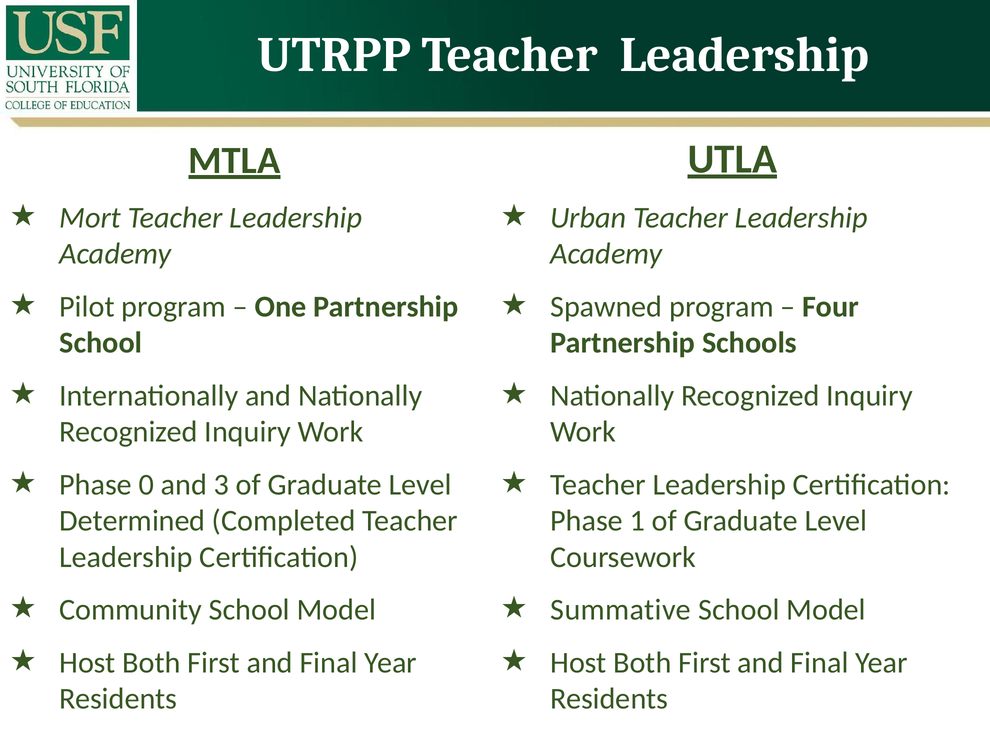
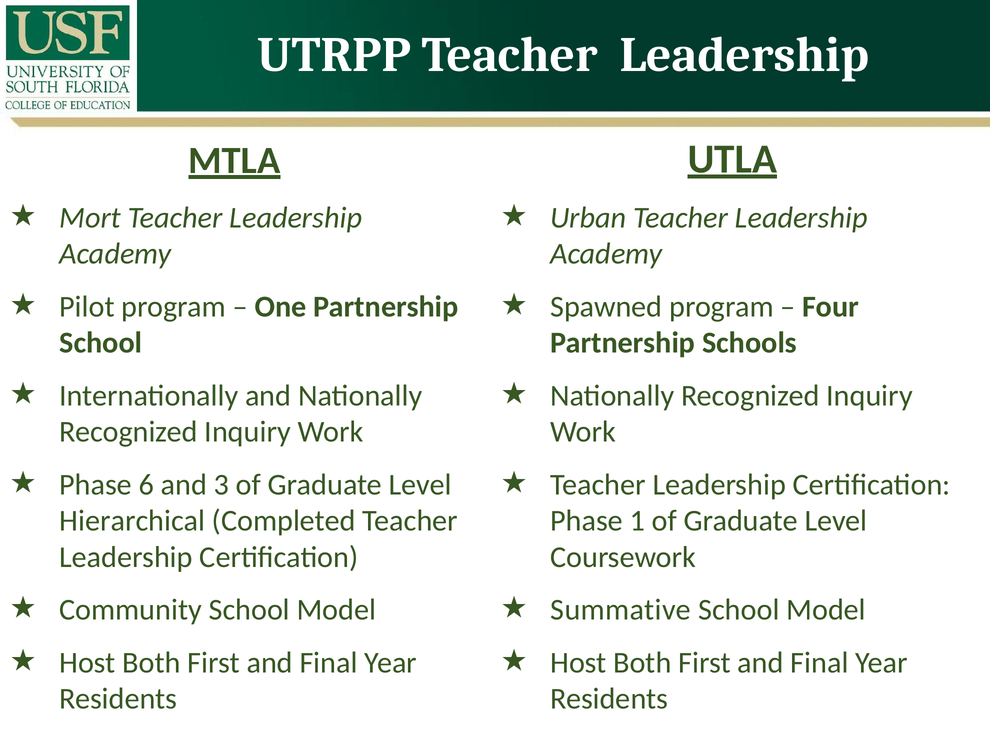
0: 0 -> 6 (146, 485)
Determined: Determined -> Hierarchical (132, 521)
